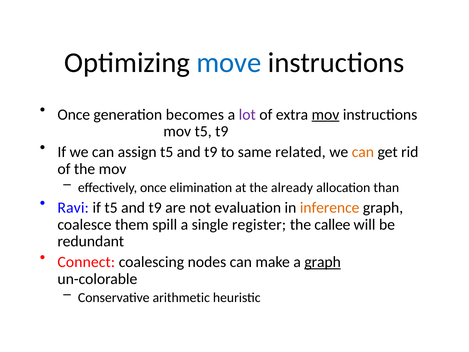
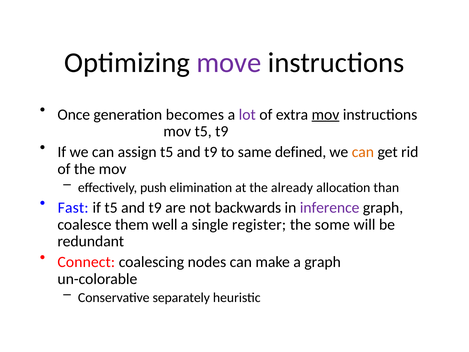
move colour: blue -> purple (229, 63)
related: related -> defined (301, 152)
effectively once: once -> push (153, 188)
Ravi: Ravi -> Fast (73, 207)
evaluation: evaluation -> backwards (248, 207)
inference colour: orange -> purple (330, 207)
spill: spill -> well (165, 224)
callee: callee -> some (332, 224)
graph underline: present -> none (323, 262)
arithmetic: arithmetic -> separately (181, 298)
